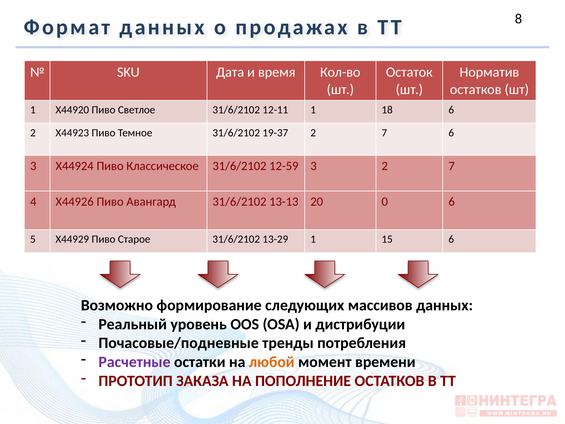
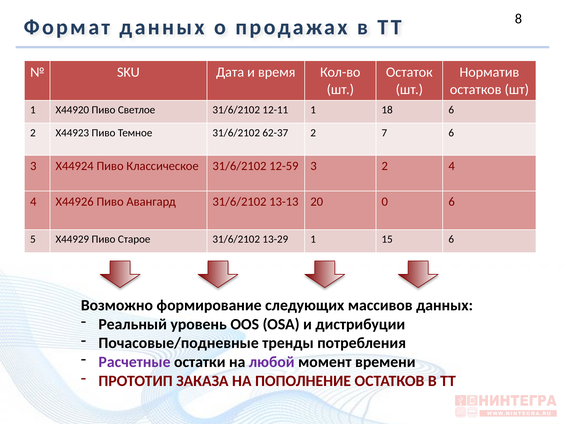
19-37: 19-37 -> 62-37 (275, 133)
3 2 7: 7 -> 4 (452, 166)
любой colour: orange -> purple (272, 362)
